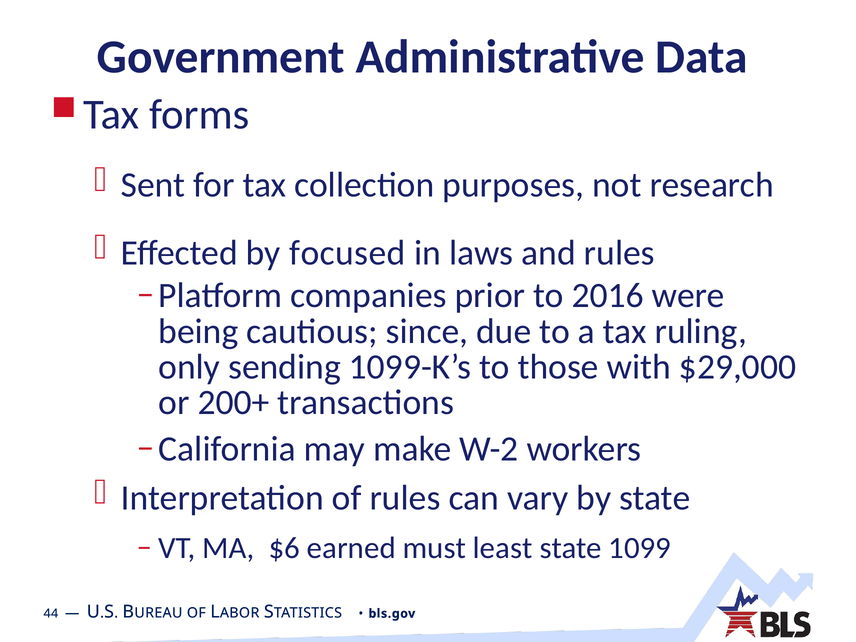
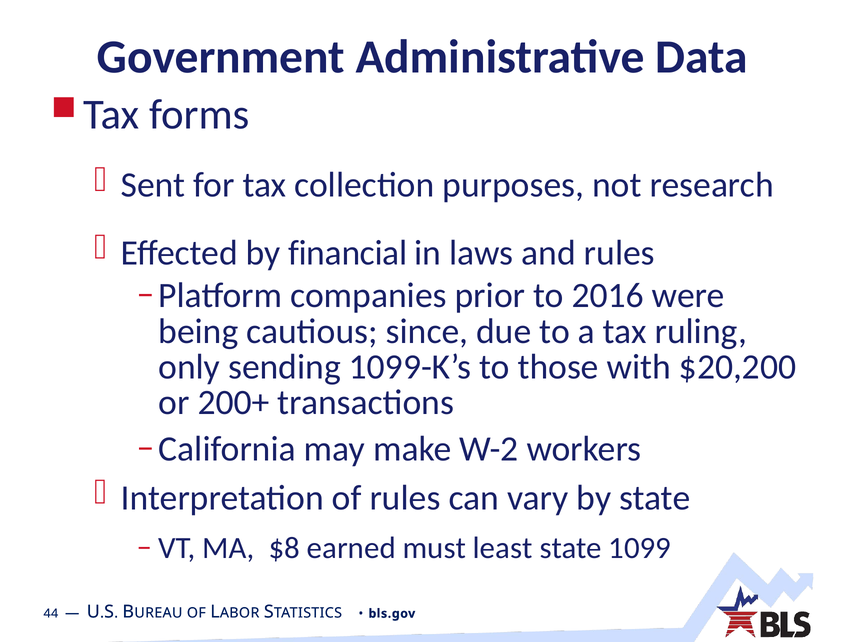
focused: focused -> financial (348, 253)
$29,000: $29,000 -> $20,200 (738, 367)
$6: $6 -> $8 (284, 548)
